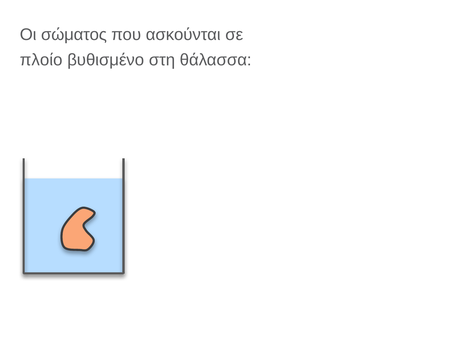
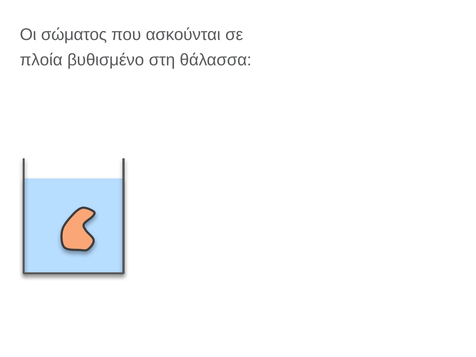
πλοίο: πλοίο -> πλοία (41, 60)
